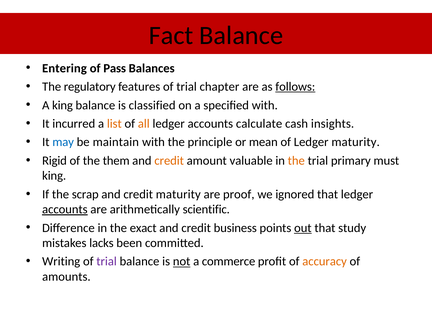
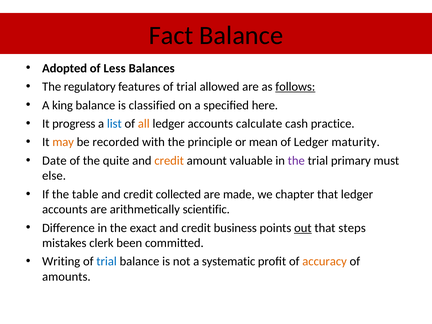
Entering: Entering -> Adopted (65, 68)
Pass: Pass -> Less (115, 68)
chapter: chapter -> allowed (220, 87)
specified with: with -> here (265, 105)
incurred: incurred -> progress (74, 124)
list colour: orange -> blue (114, 124)
insights: insights -> practice (333, 124)
may colour: blue -> orange (63, 142)
maintain: maintain -> recorded (116, 142)
Rigid: Rigid -> Date (54, 161)
them: them -> quite (116, 161)
the colour: orange -> purple (296, 161)
king: king -> else (54, 176)
scrap: scrap -> table (85, 194)
credit maturity: maturity -> collected (178, 194)
proof: proof -> made (239, 194)
ignored: ignored -> chapter (295, 194)
accounts underline: present -> none (65, 209)
study: study -> steps (352, 228)
lacks: lacks -> clerk (101, 243)
trial colour: purple -> blue (107, 261)
not underline: present -> none (182, 261)
commerce: commerce -> systematic (229, 261)
